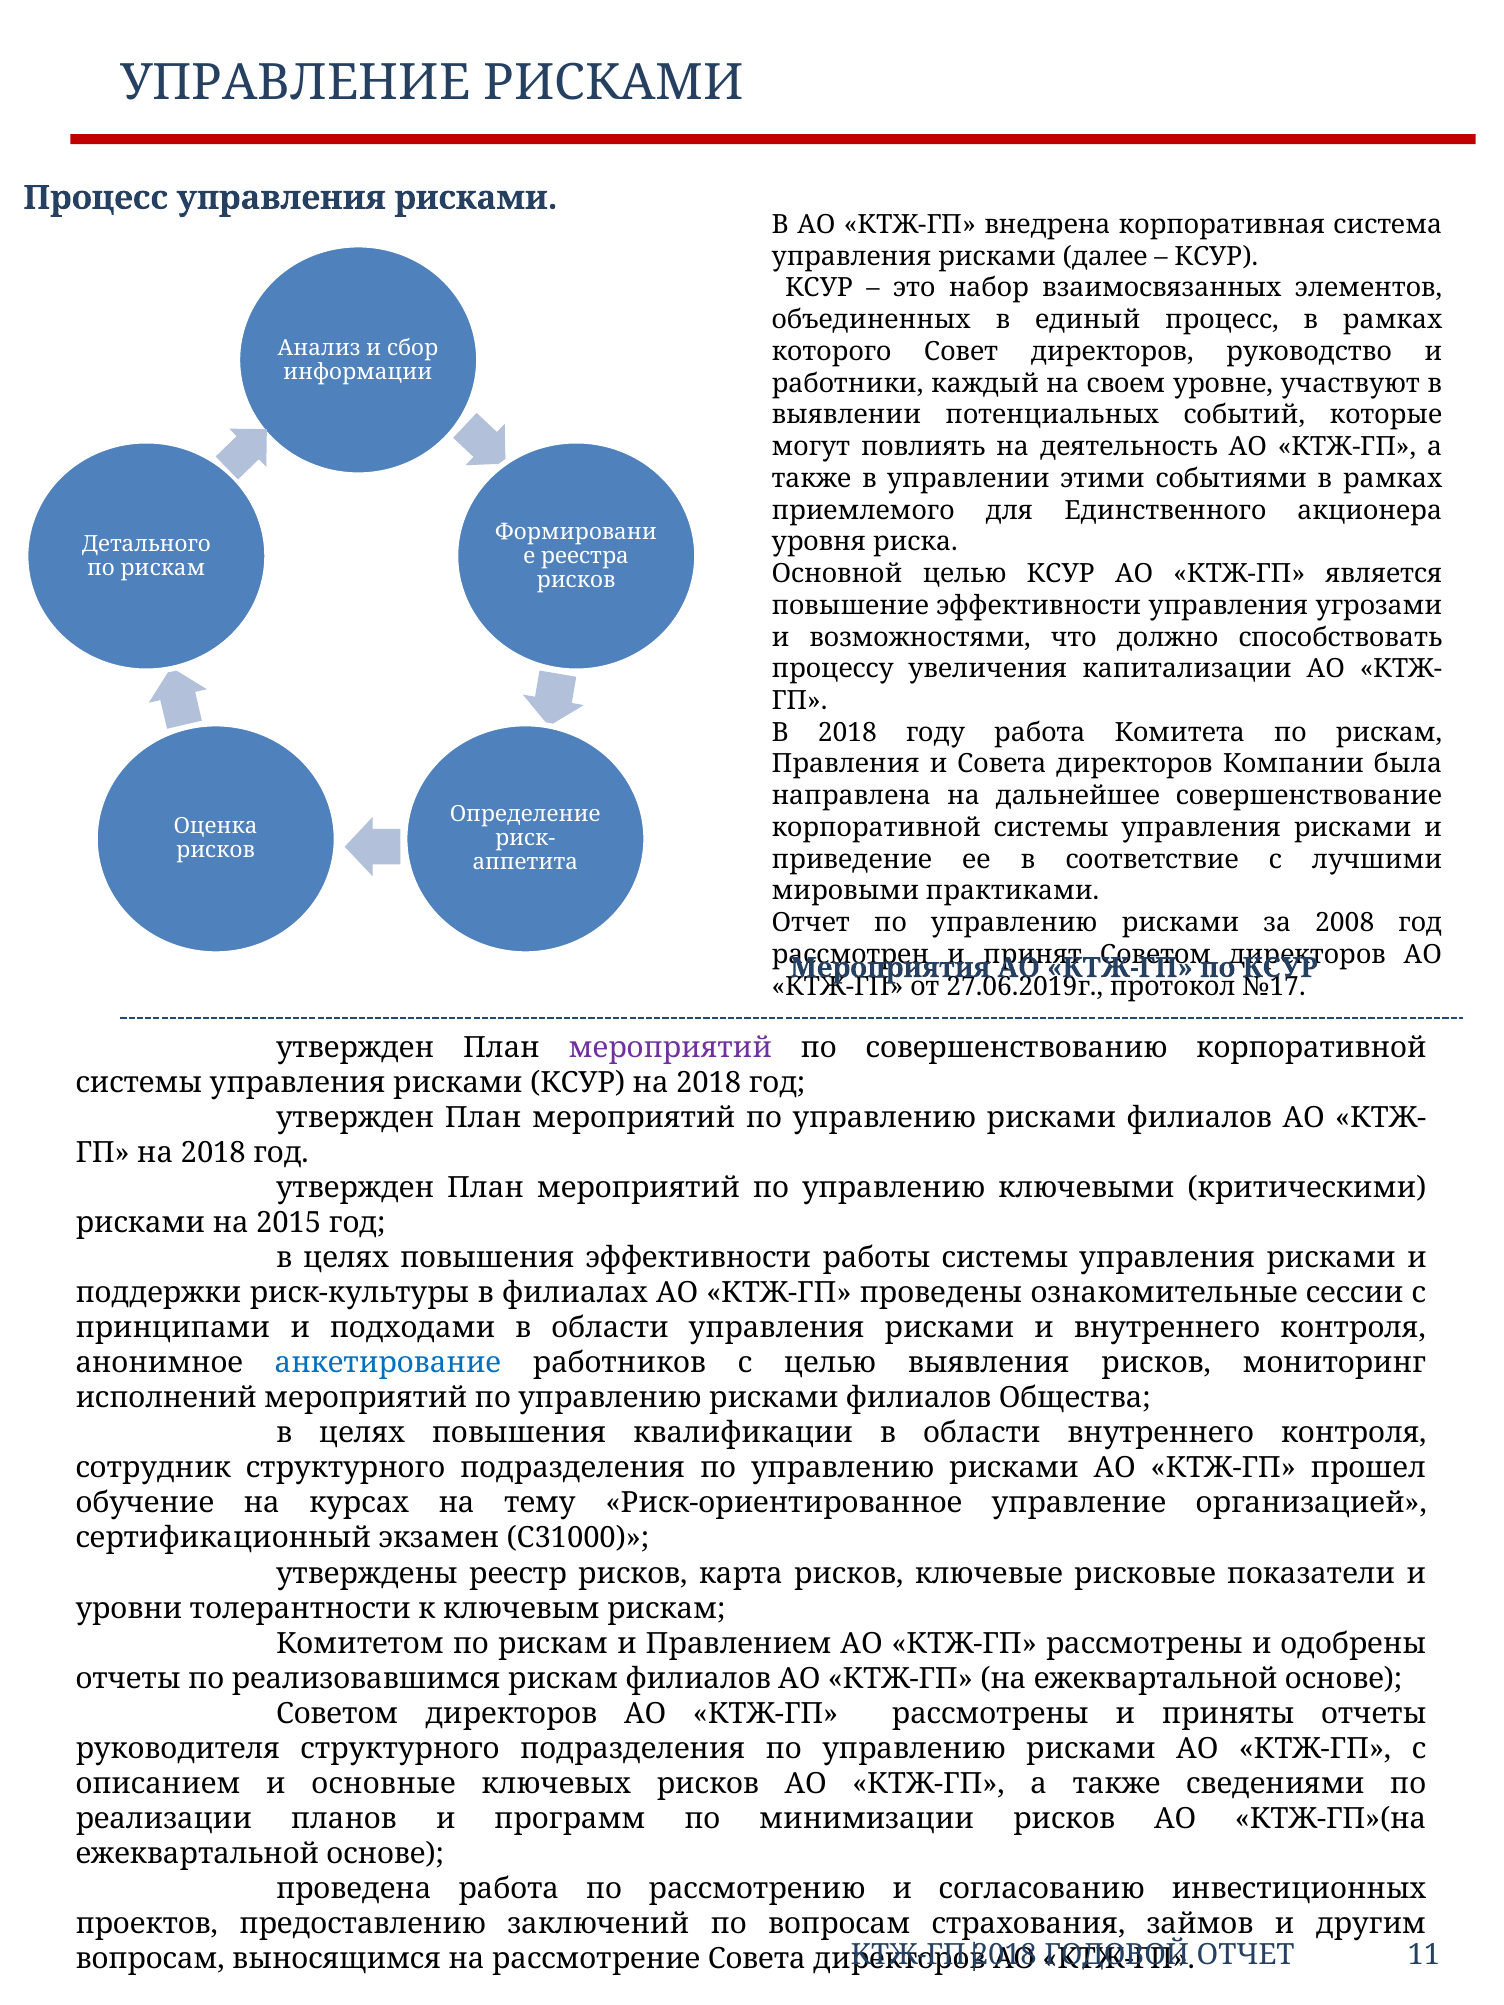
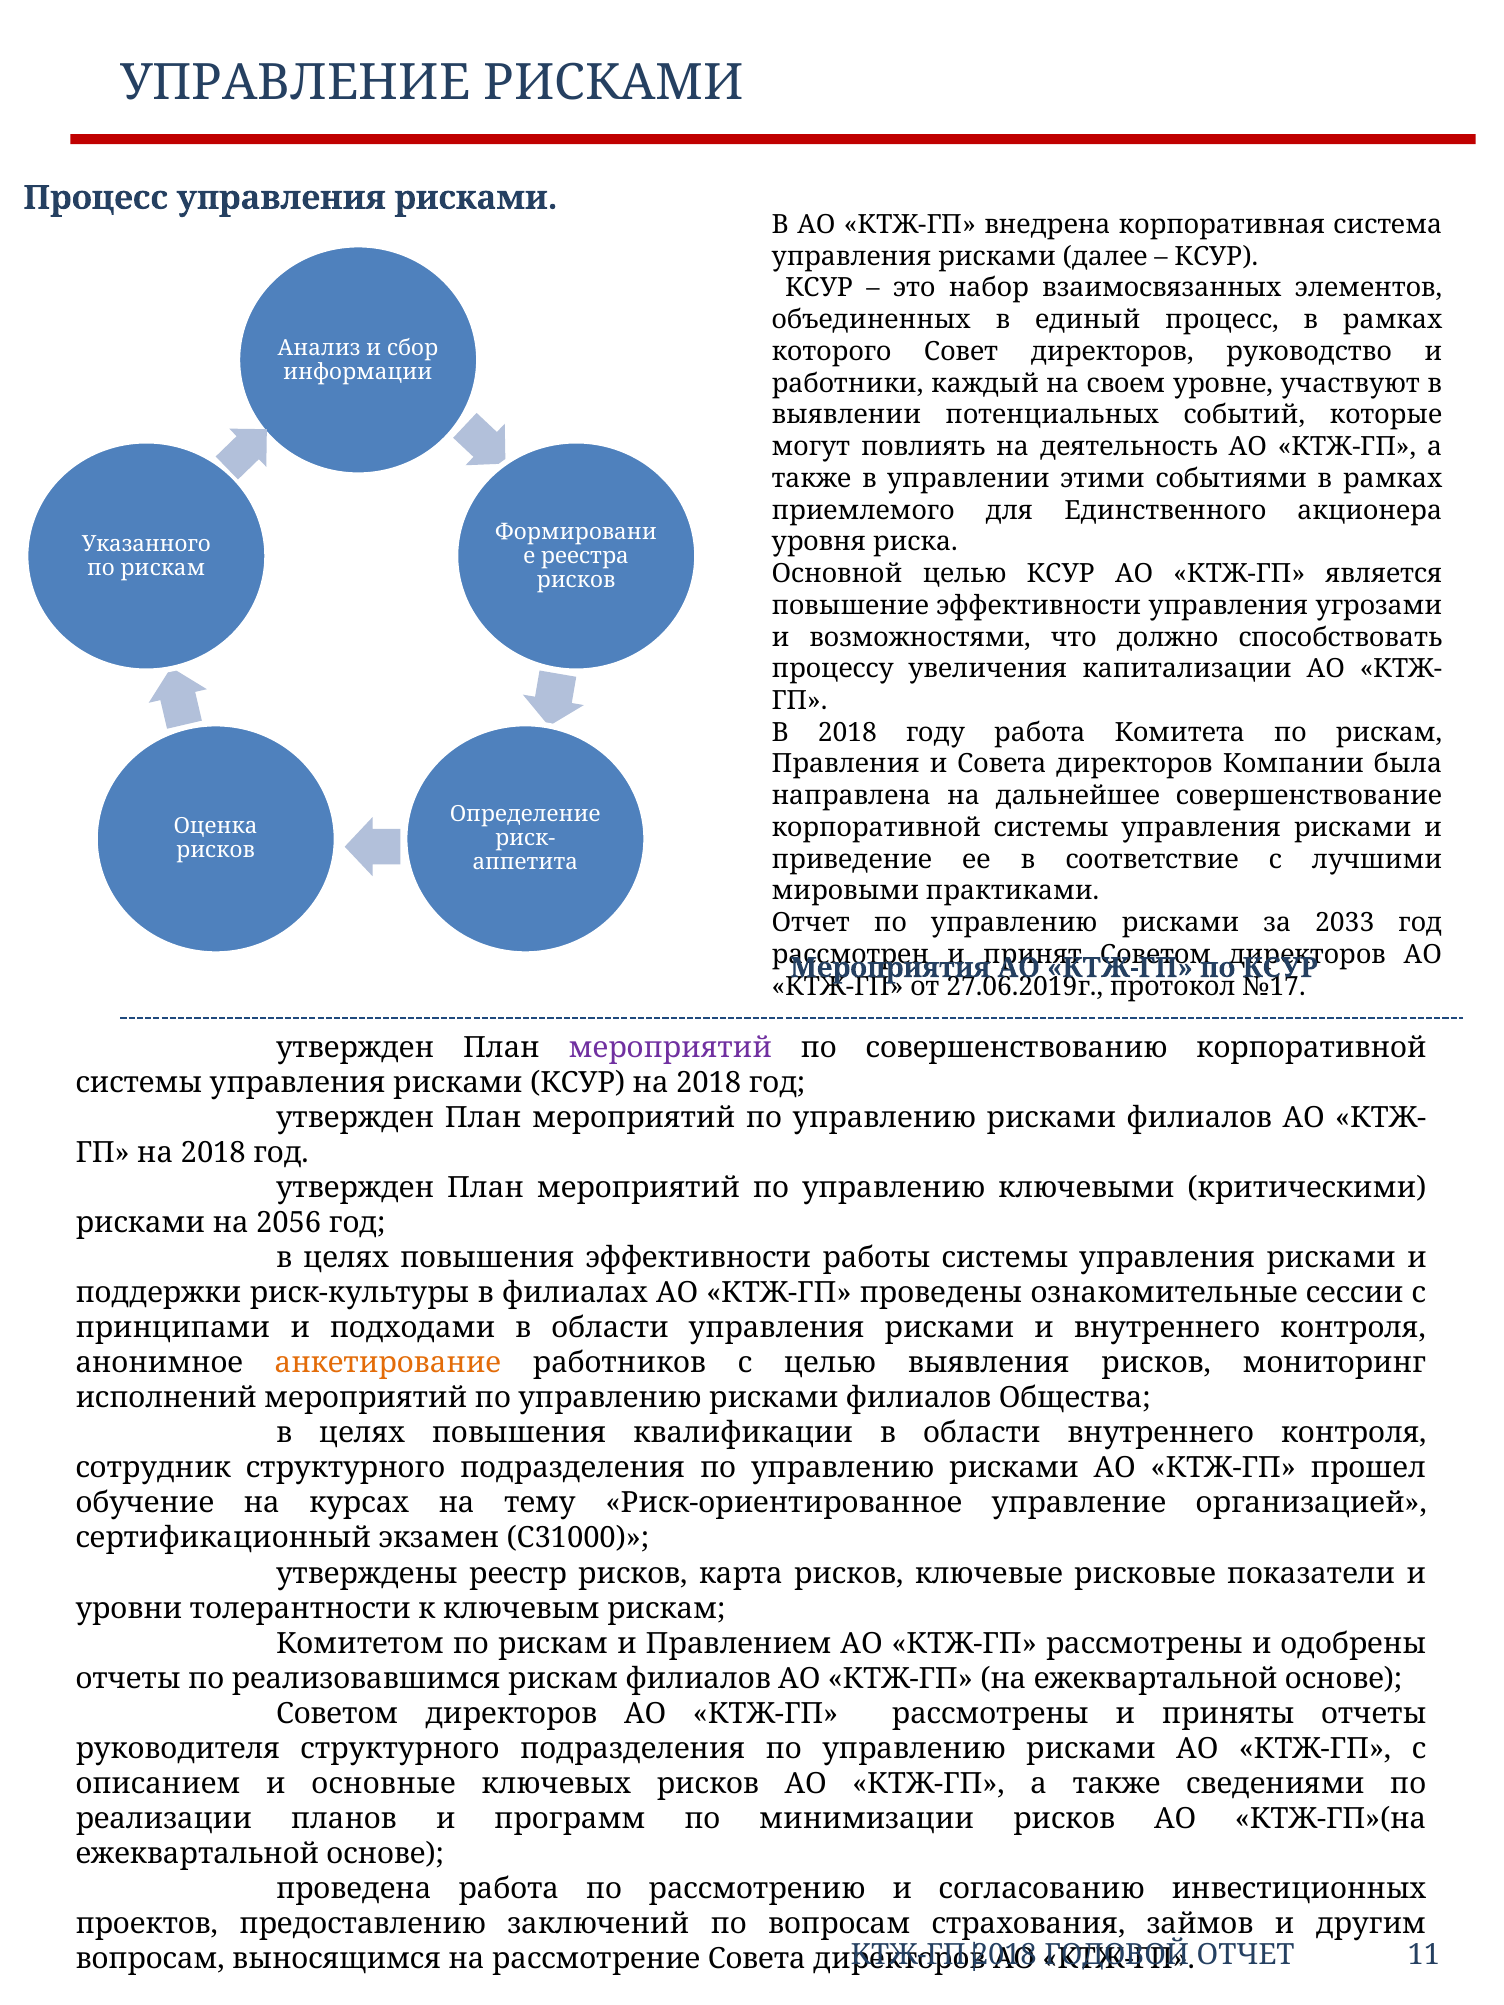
Детального: Детального -> Указанного (146, 544)
2008: 2008 -> 2033 (1345, 923)
2015: 2015 -> 2056 (289, 1223)
анкетирование colour: blue -> orange (388, 1363)
